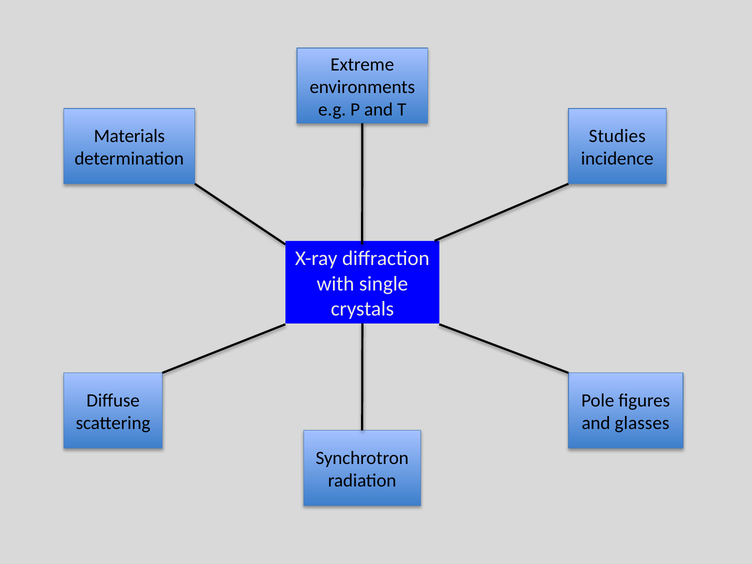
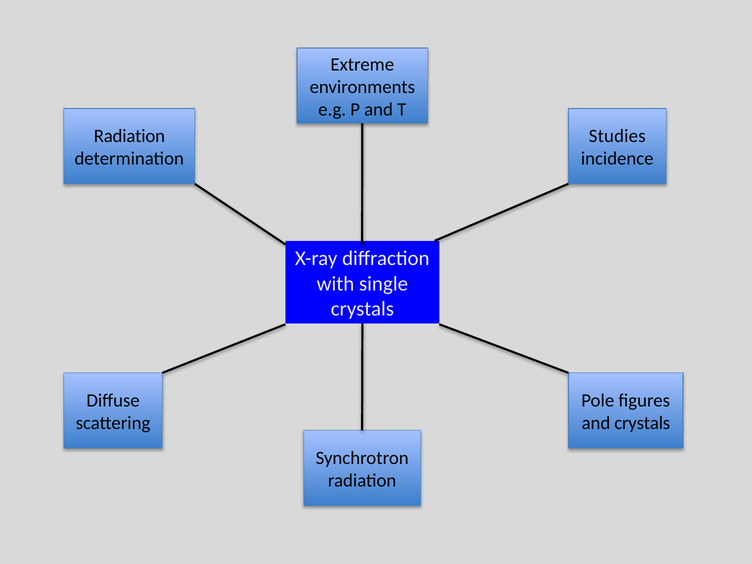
Materials: Materials -> Radiation (129, 136)
and glasses: glasses -> crystals (642, 423)
